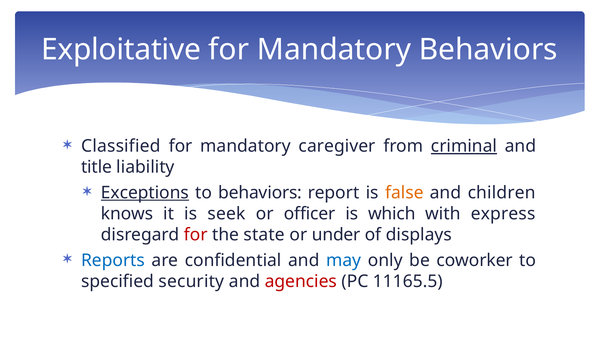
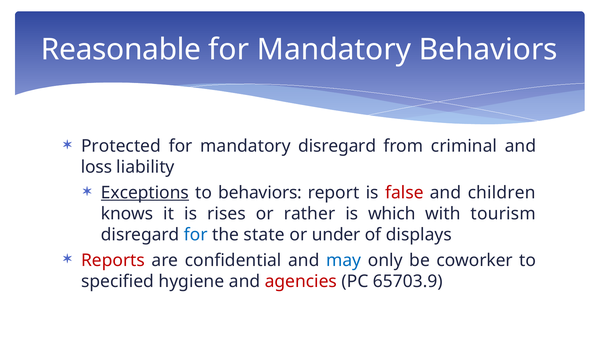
Exploitative: Exploitative -> Reasonable (121, 49)
Classified: Classified -> Protected (121, 146)
mandatory caregiver: caregiver -> disregard (337, 146)
criminal underline: present -> none (464, 146)
title: title -> loss (97, 167)
false colour: orange -> red (404, 193)
seek: seek -> rises (227, 214)
officer: officer -> rather (310, 214)
express: express -> tourism (503, 214)
for colour: red -> blue (196, 235)
Reports colour: blue -> red (113, 260)
security: security -> hygiene (191, 281)
11165.5: 11165.5 -> 65703.9 (408, 281)
